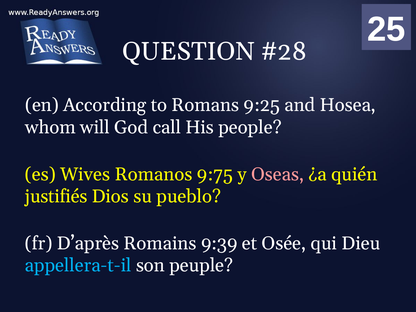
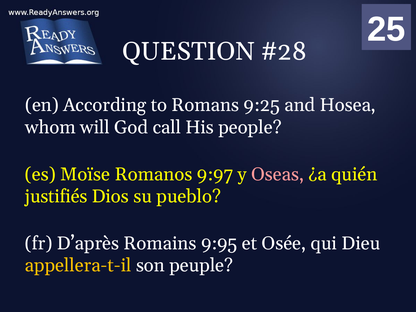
Wives: Wives -> Moïse (85, 174)
9:75: 9:75 -> 9:97 (215, 174)
9:39: 9:39 -> 9:95 (219, 243)
appellera-t-il colour: light blue -> yellow (78, 265)
